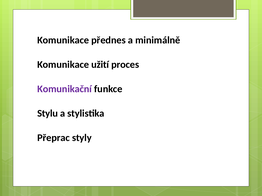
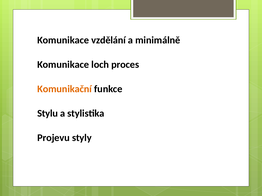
přednes: přednes -> vzdělání (109, 40)
užití: užití -> loch (100, 65)
Komunikační colour: purple -> orange (65, 89)
Přeprac: Přeprac -> Projevu (54, 138)
